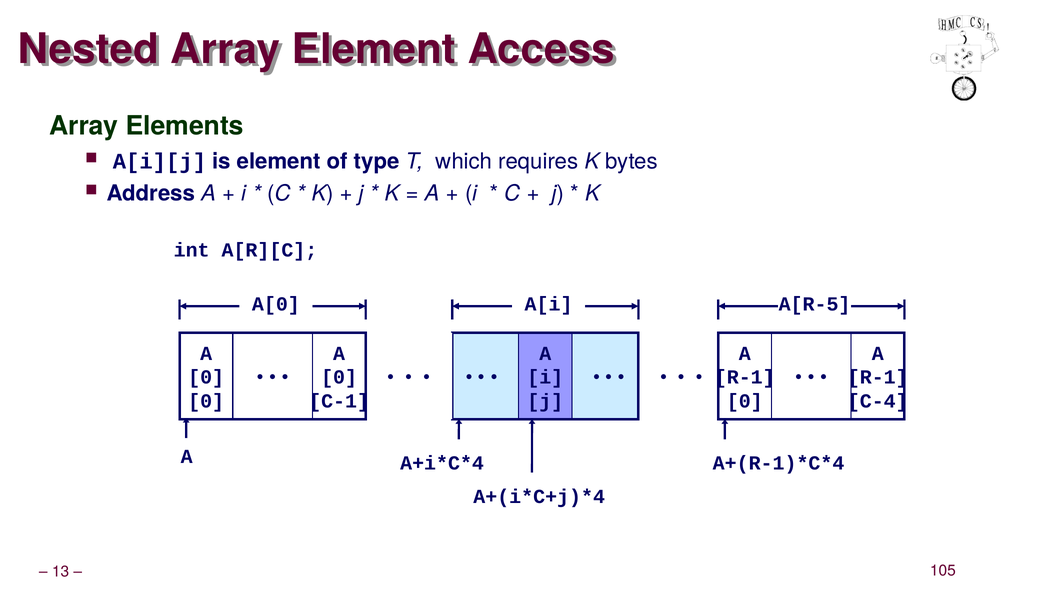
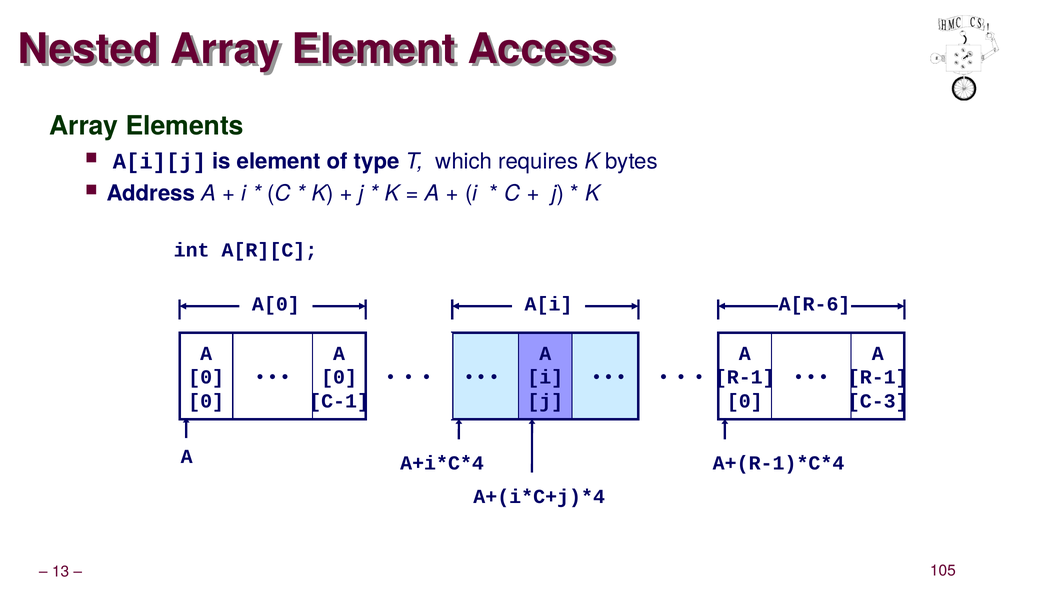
A[R-5: A[R-5 -> A[R-6 (815, 304)
C-4: C-4 -> C-3 (878, 401)
